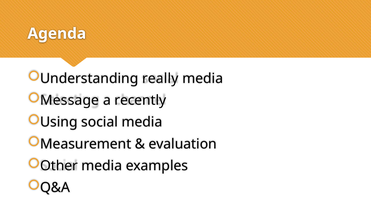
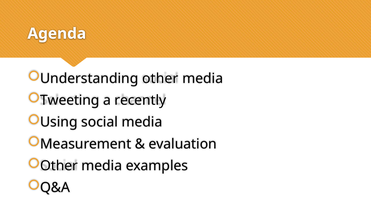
Understanding really: really -> other (160, 78)
Message: Message -> Tweeting (70, 100)
